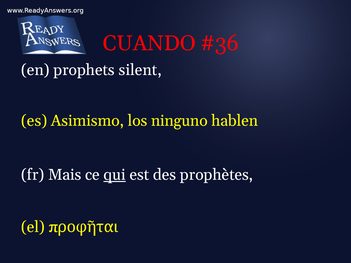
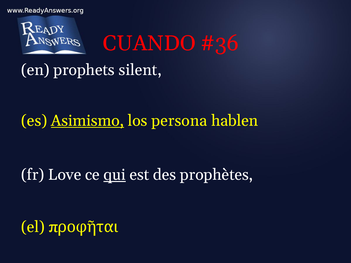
Asimismo underline: none -> present (87, 121)
ninguno: ninguno -> persona (179, 121)
Mais: Mais -> Love (65, 175)
